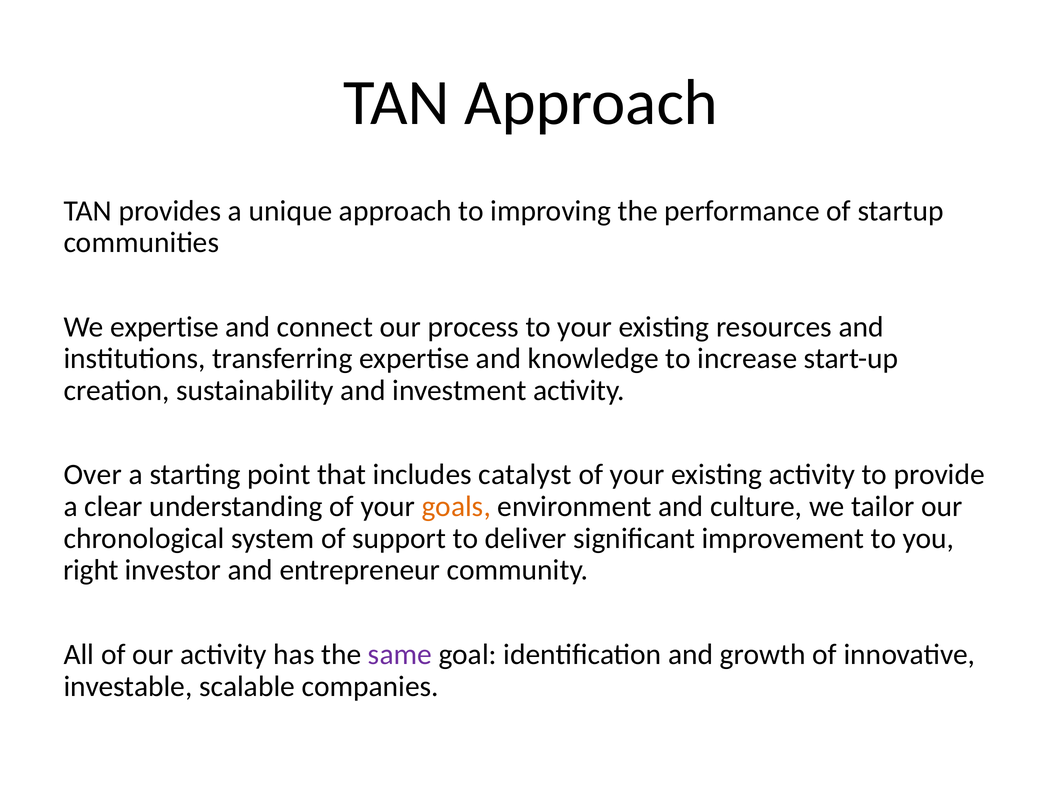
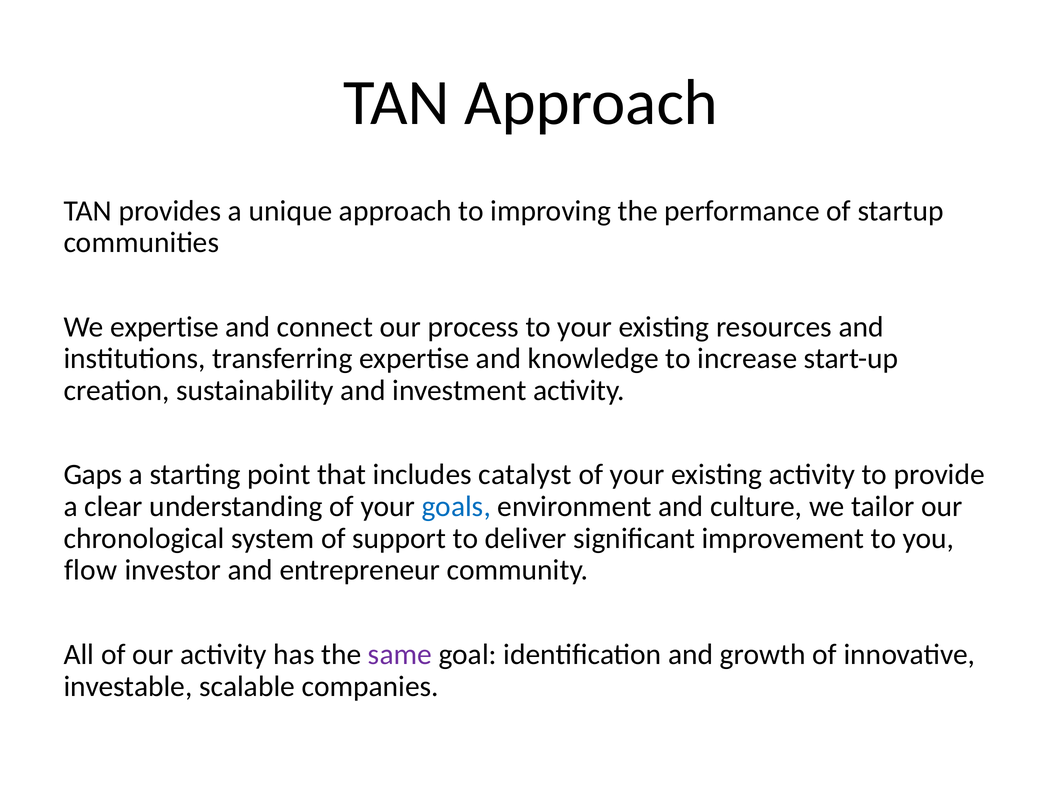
Over: Over -> Gaps (93, 475)
goals colour: orange -> blue (456, 507)
right: right -> flow (91, 571)
